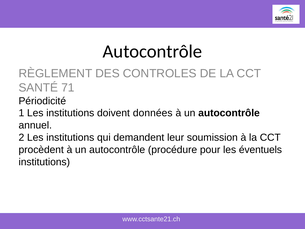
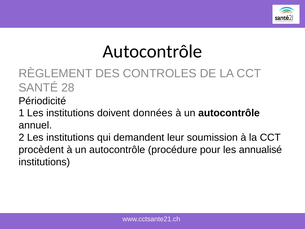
71: 71 -> 28 (68, 88)
éventuels: éventuels -> annualisé (260, 150)
